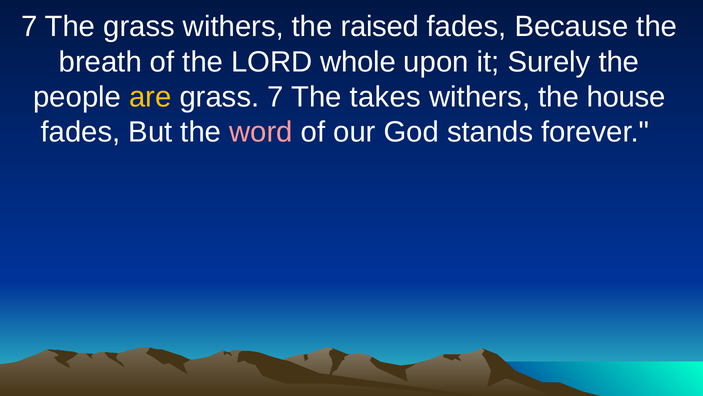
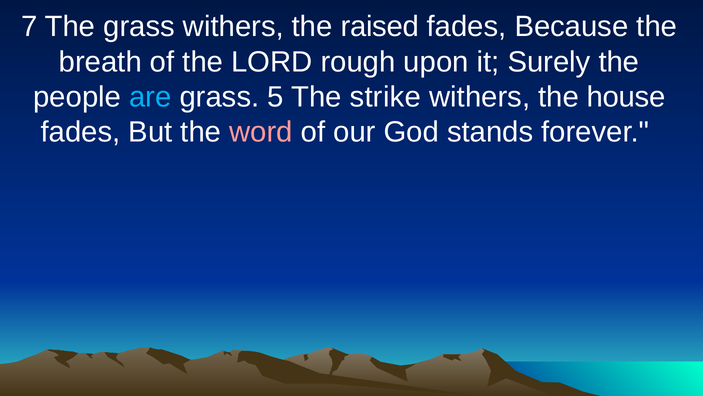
whole: whole -> rough (358, 62)
are colour: yellow -> light blue (150, 97)
grass 7: 7 -> 5 (275, 97)
takes: takes -> strike (385, 97)
